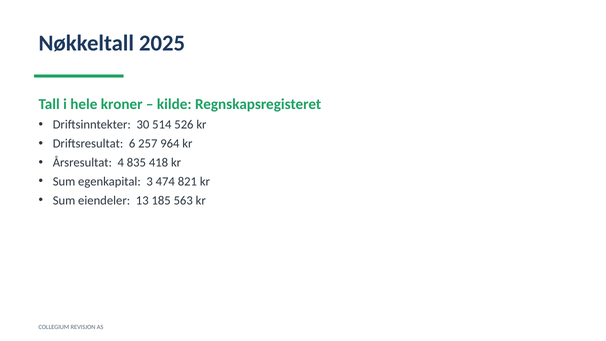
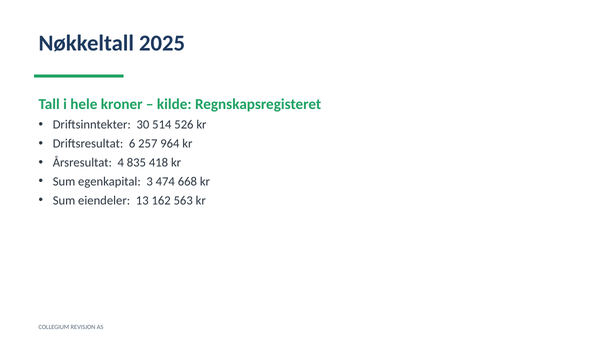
821: 821 -> 668 (187, 181)
185: 185 -> 162 (161, 200)
